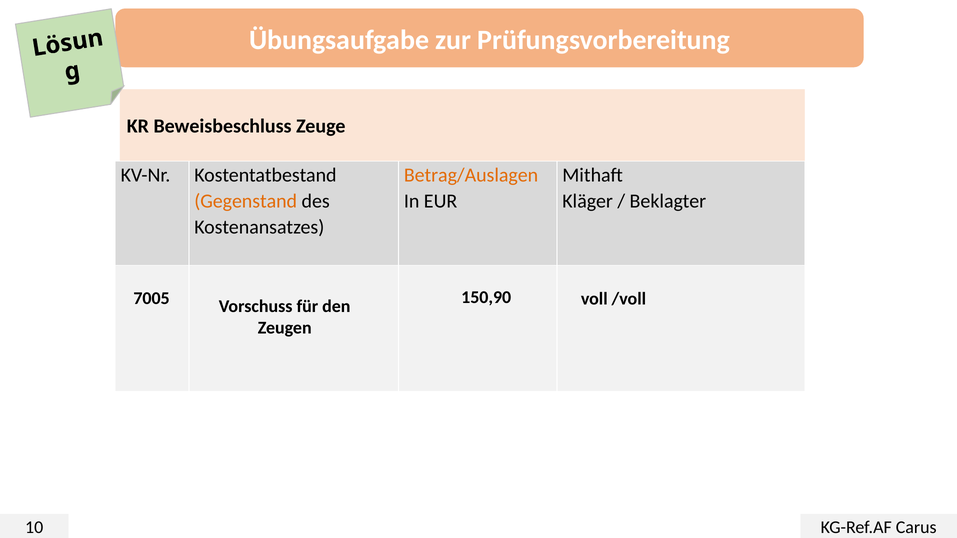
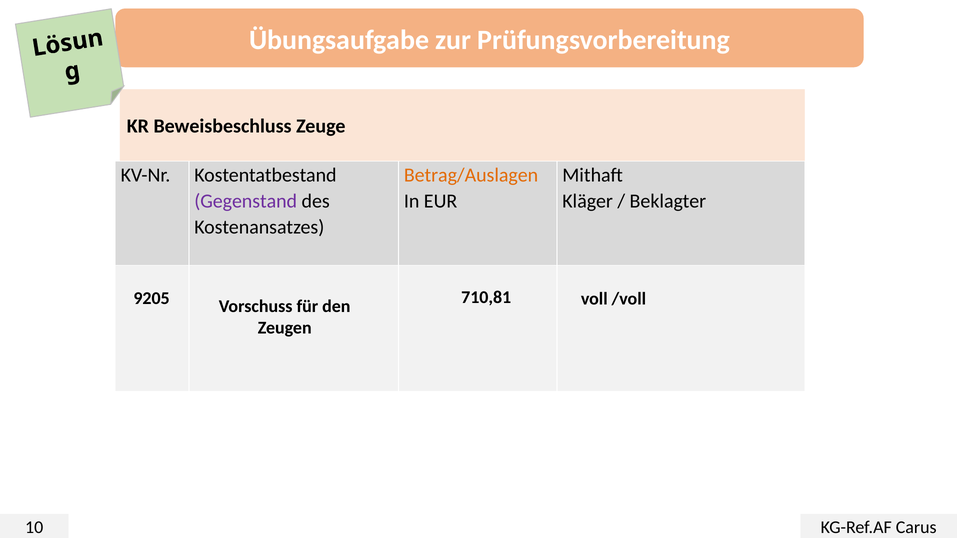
Gegenstand colour: orange -> purple (246, 201)
150,90: 150,90 -> 710,81 (486, 298)
7005: 7005 -> 9205 (152, 298)
